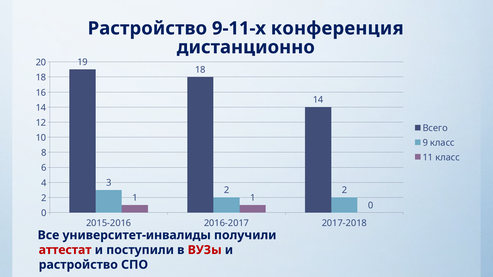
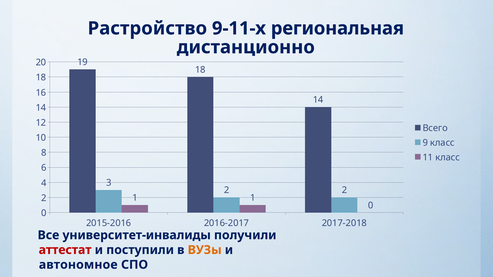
конференция: конференция -> региональная (337, 28)
ВУЗы colour: red -> orange (205, 250)
растройство: растройство -> автономное (78, 265)
